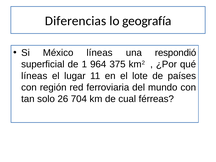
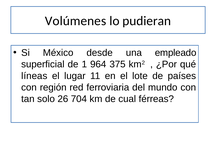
Diferencias: Diferencias -> Volúmenes (76, 21)
geografía: geografía -> pudieran (147, 21)
México líneas: líneas -> desde (100, 53)
respondió: respondió -> empleado (176, 53)
